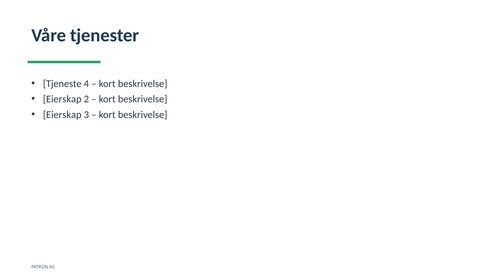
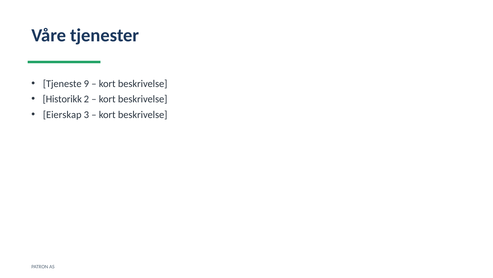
4: 4 -> 9 (86, 83)
Eierskap: Eierskap -> Historikk (62, 99)
